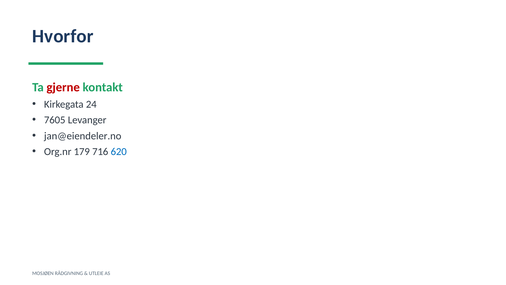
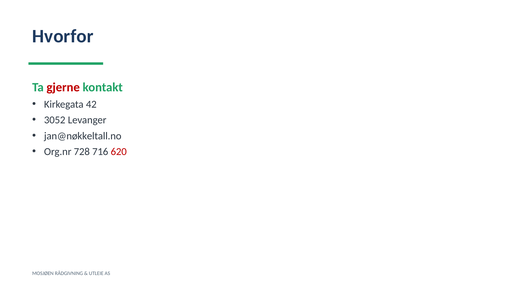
24: 24 -> 42 (91, 104)
7605: 7605 -> 3052 (55, 120)
jan@eiendeler.no: jan@eiendeler.no -> jan@nøkkeltall.no (83, 136)
179: 179 -> 728 (82, 152)
620 colour: blue -> red (119, 152)
